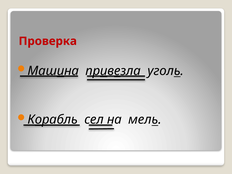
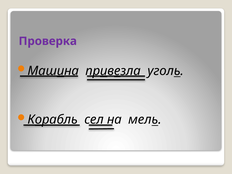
Проверка colour: red -> purple (48, 41)
